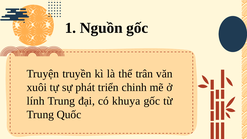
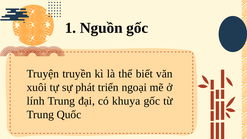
trân: trân -> biết (144, 74)
chinh: chinh -> ngoại (134, 87)
